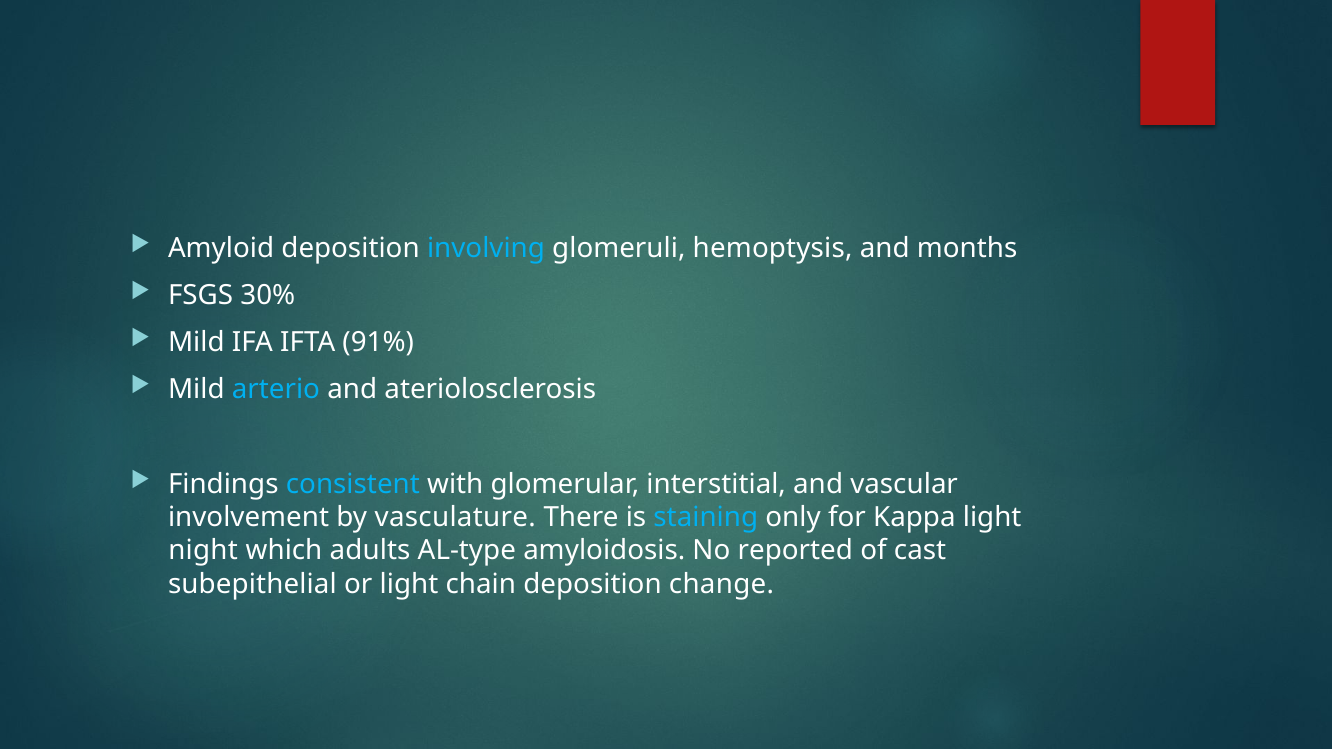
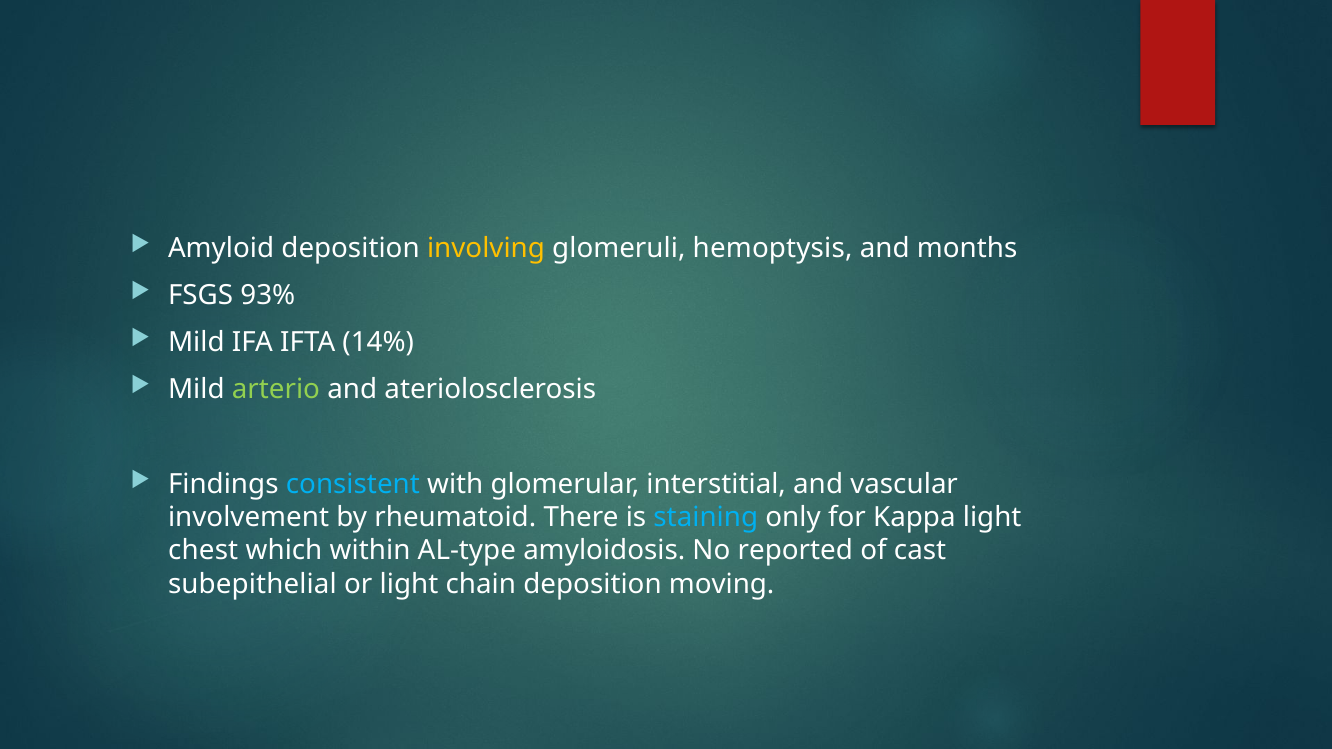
involving colour: light blue -> yellow (486, 248)
30%: 30% -> 93% (268, 295)
91%: 91% -> 14% (378, 342)
arterio colour: light blue -> light green (276, 390)
vasculature: vasculature -> rheumatoid (455, 517)
night: night -> chest (203, 551)
adults: adults -> within (370, 551)
change: change -> moving (722, 584)
